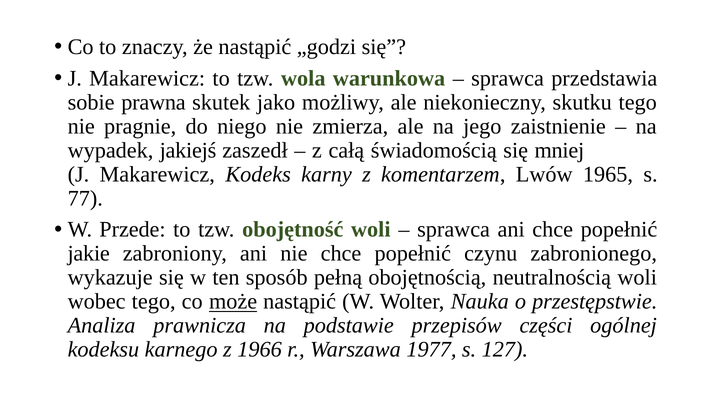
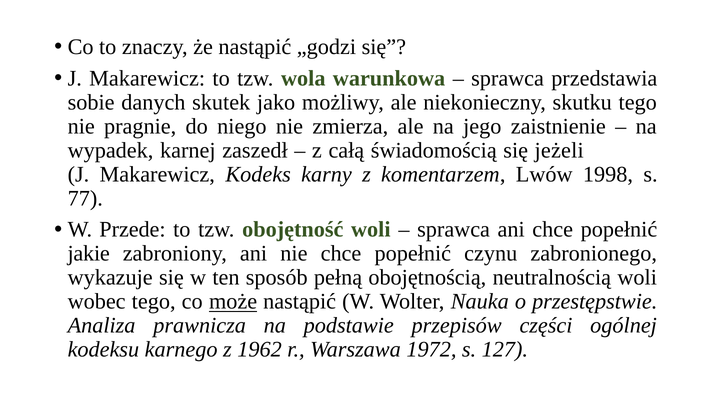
prawna: prawna -> danych (153, 102)
jakiejś: jakiejś -> karnej (188, 150)
mniej: mniej -> jeżeli (559, 150)
1965: 1965 -> 1998 (608, 174)
1966: 1966 -> 1962 (260, 350)
1977: 1977 -> 1972 (431, 350)
